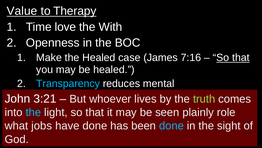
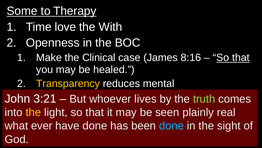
Value: Value -> Some (22, 11)
the Healed: Healed -> Clinical (99, 57)
7:16: 7:16 -> 8:16 (191, 57)
Transparency colour: light blue -> yellow (68, 83)
the colour: light blue -> yellow (33, 112)
role: role -> real (226, 112)
jobs: jobs -> ever (42, 125)
